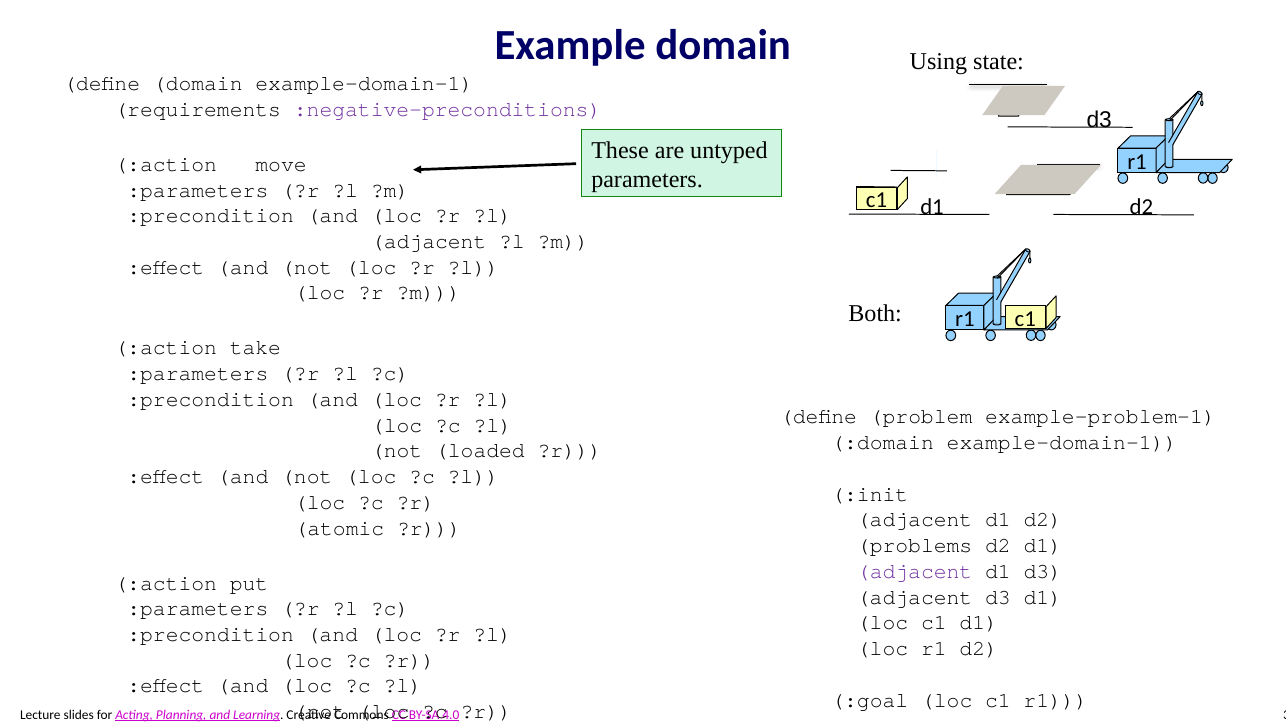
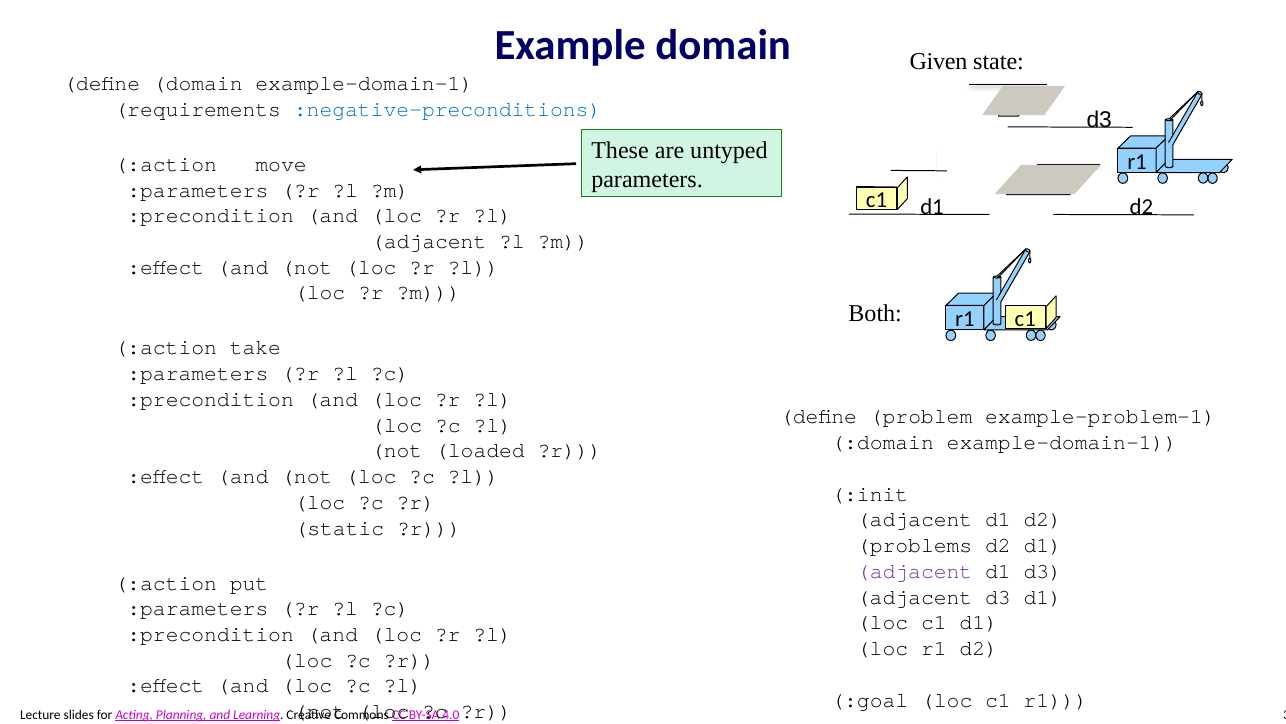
Using: Using -> Given (939, 61)
:negative-preconditions colour: purple -> blue (448, 109)
atomic: atomic -> static (339, 528)
